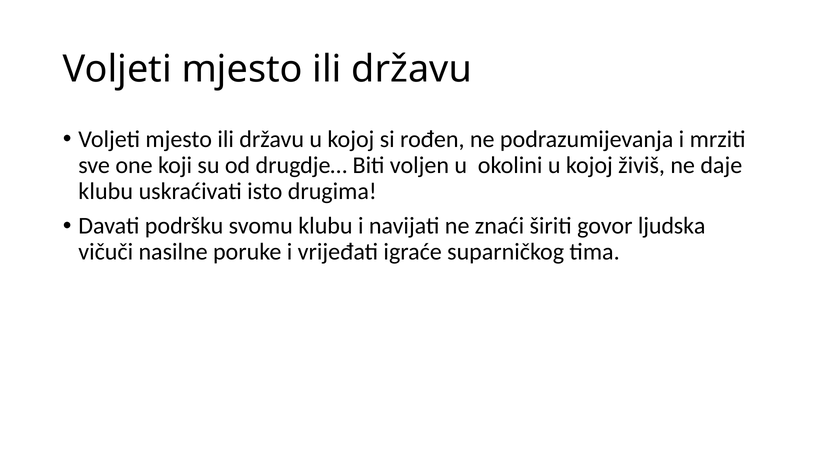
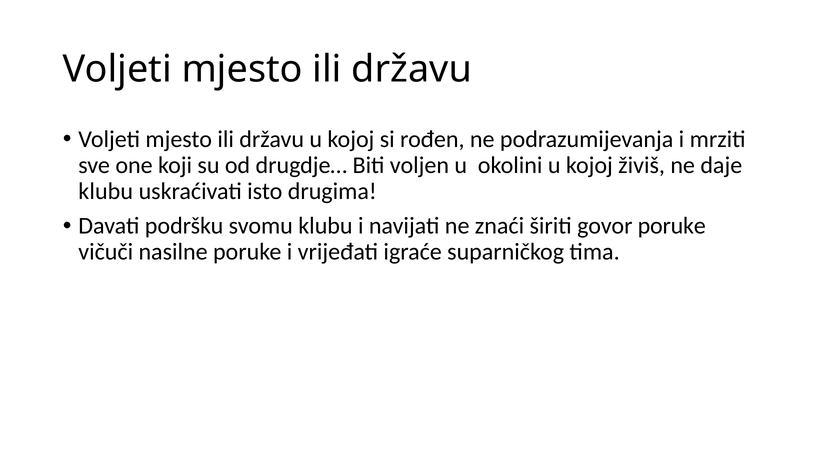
govor ljudska: ljudska -> poruke (672, 226)
